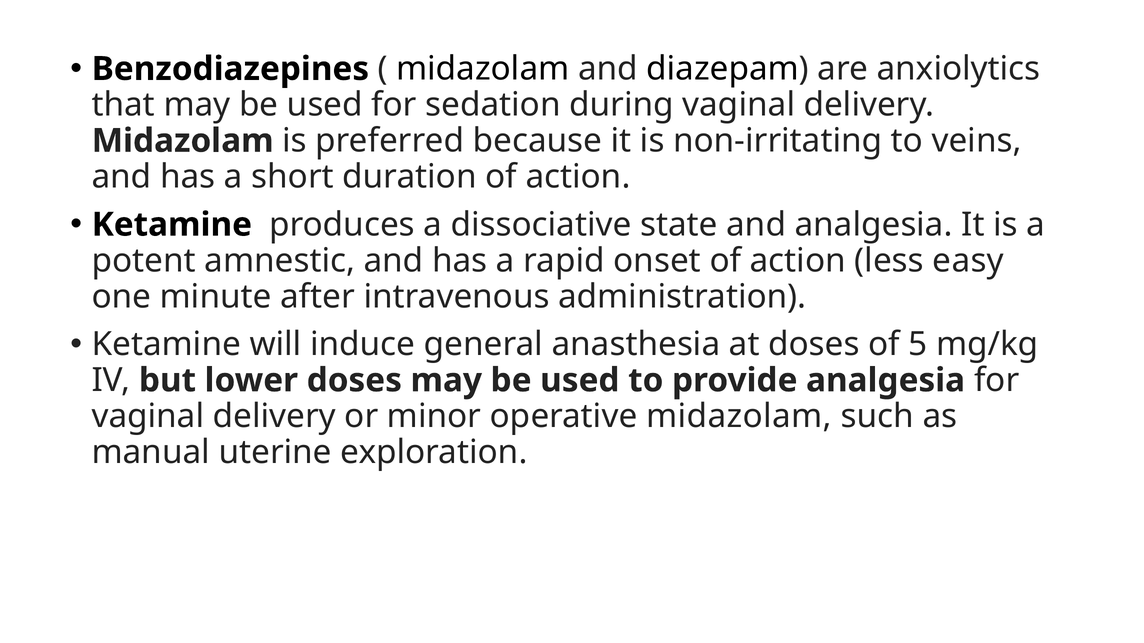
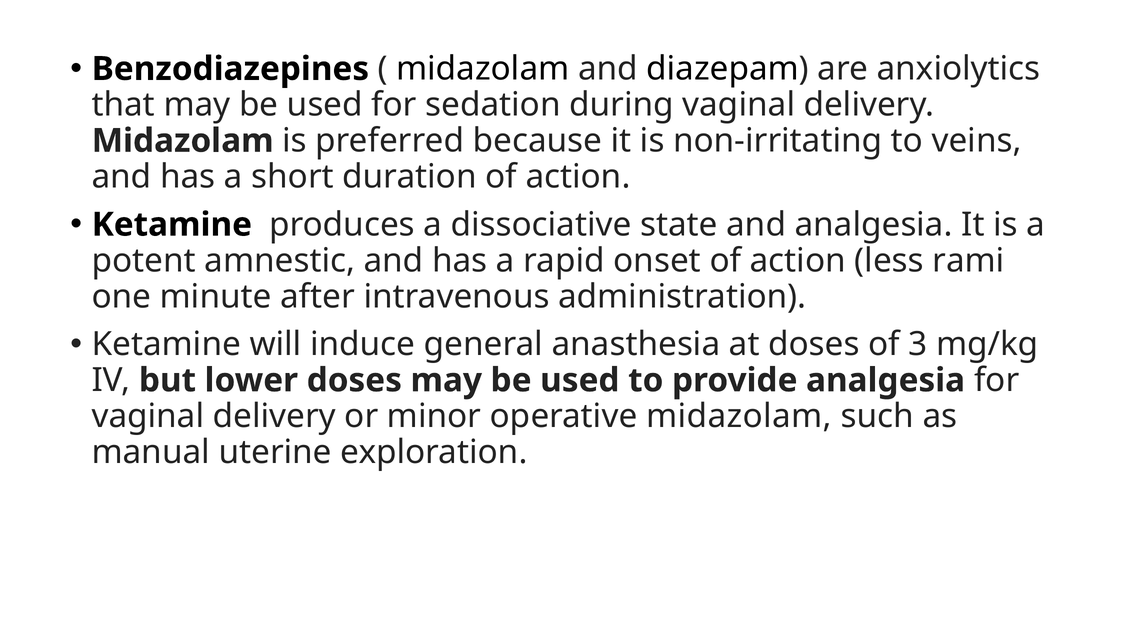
easy: easy -> rami (968, 261)
5: 5 -> 3 (918, 345)
